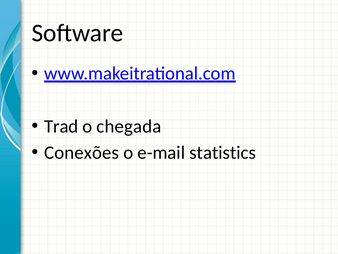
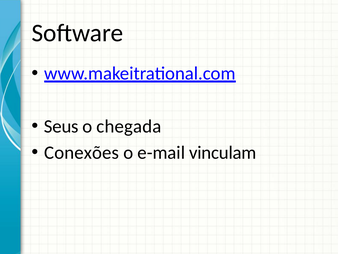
Trad: Trad -> Seus (61, 126)
statistics: statistics -> vinculam (223, 152)
